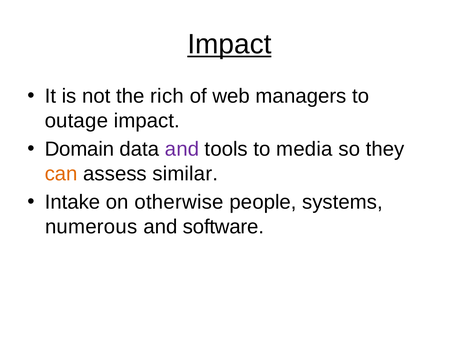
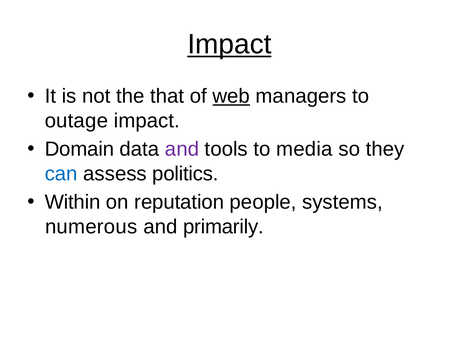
rich: rich -> that (167, 96)
web underline: none -> present (231, 96)
can colour: orange -> blue (61, 174)
similar: similar -> politics (185, 174)
Intake: Intake -> Within (73, 202)
otherwise: otherwise -> reputation (179, 202)
software: software -> primarily (223, 227)
